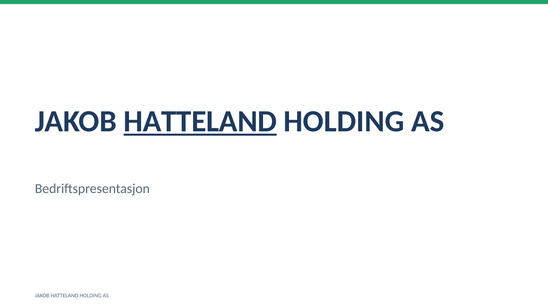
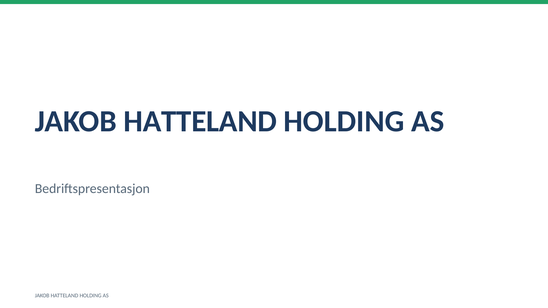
HATTELAND underline: present -> none (200, 122)
